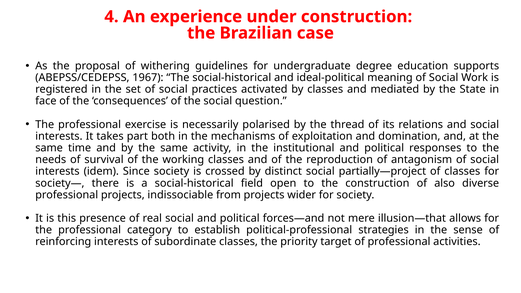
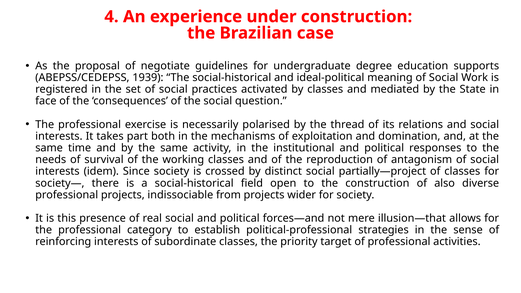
withering: withering -> negotiate (165, 66)
1967: 1967 -> 1939 (148, 78)
